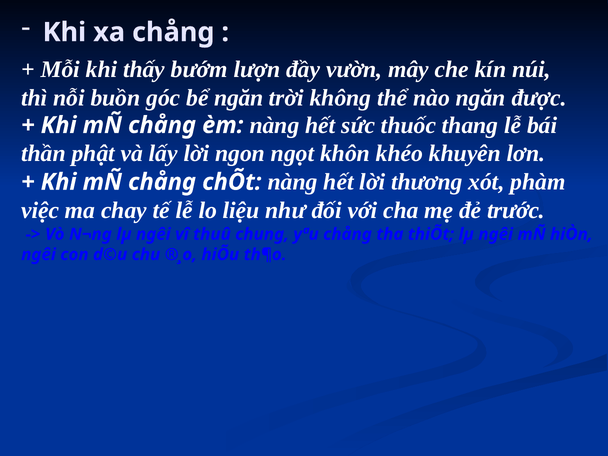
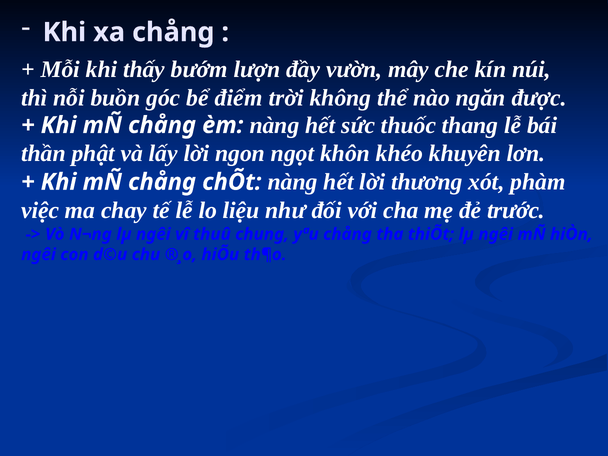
bể ngăn: ngăn -> điểm (239, 98)
